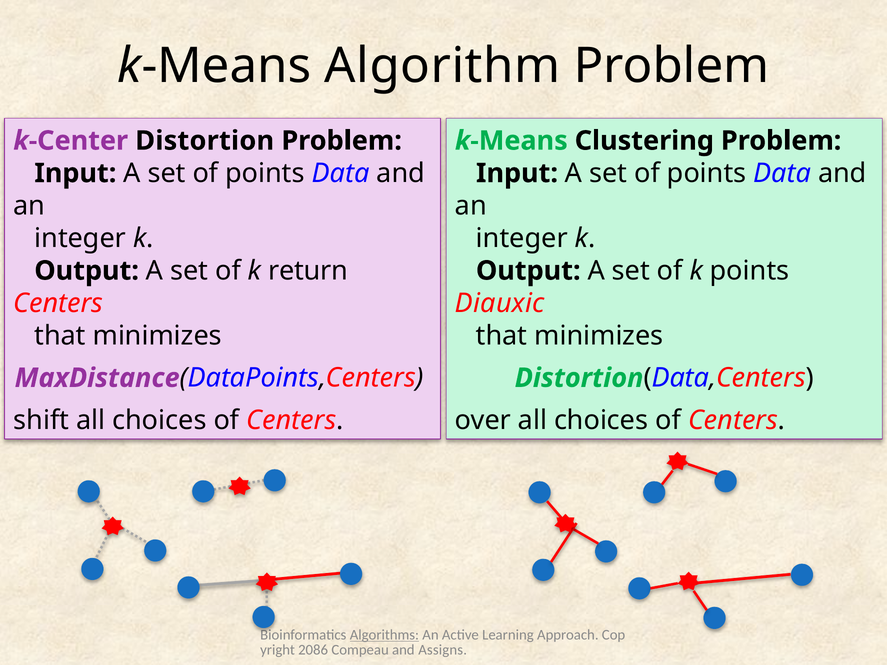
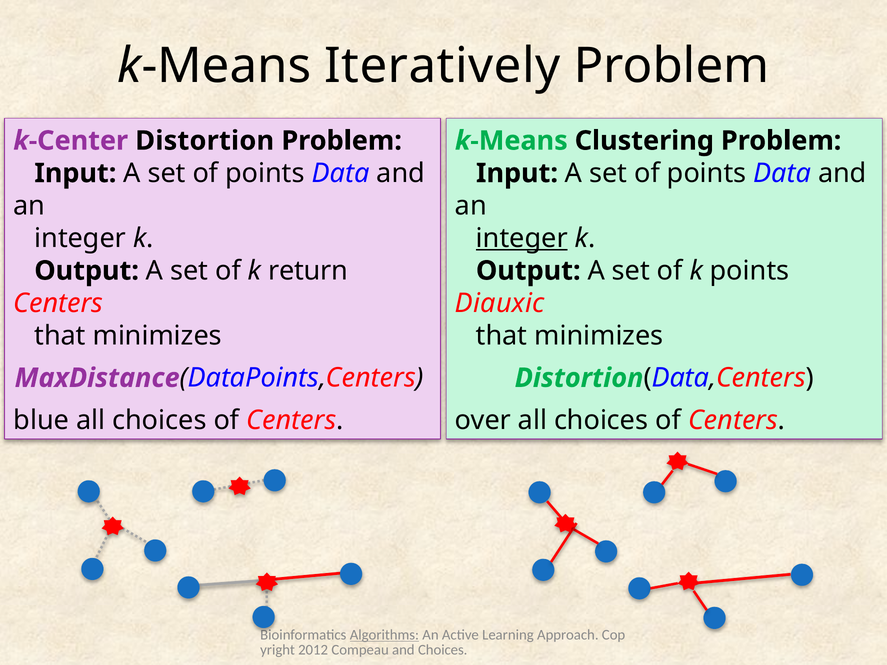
Algorithm: Algorithm -> Iteratively (442, 66)
integer underline: none -> present (522, 238)
shift: shift -> blue (41, 420)
2086: 2086 -> 2012 (313, 650)
and Assigns: Assigns -> Choices (443, 650)
